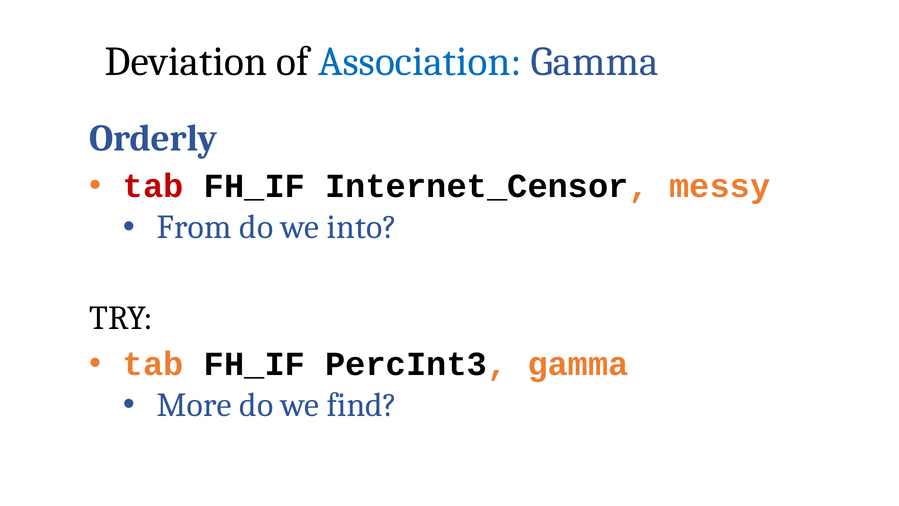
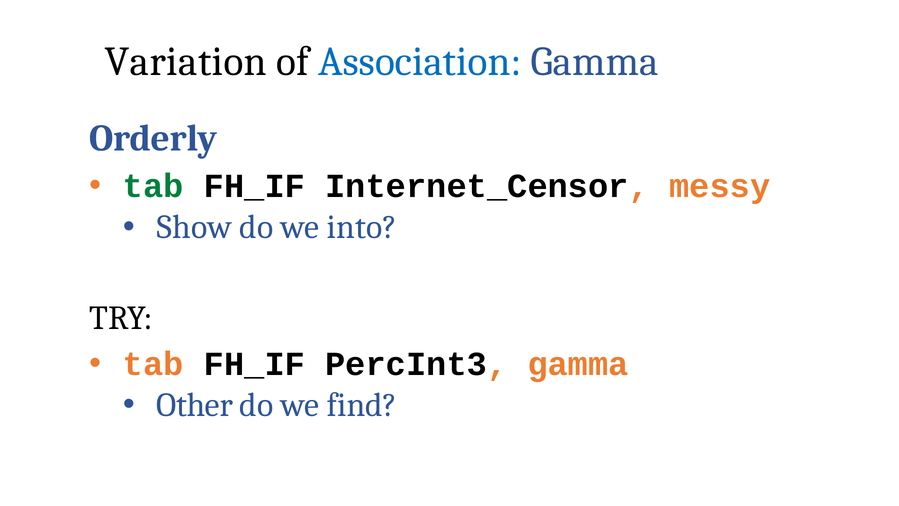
Deviation: Deviation -> Variation (186, 61)
tab colour: red -> green (153, 186)
From: From -> Show (194, 227)
More: More -> Other (195, 405)
